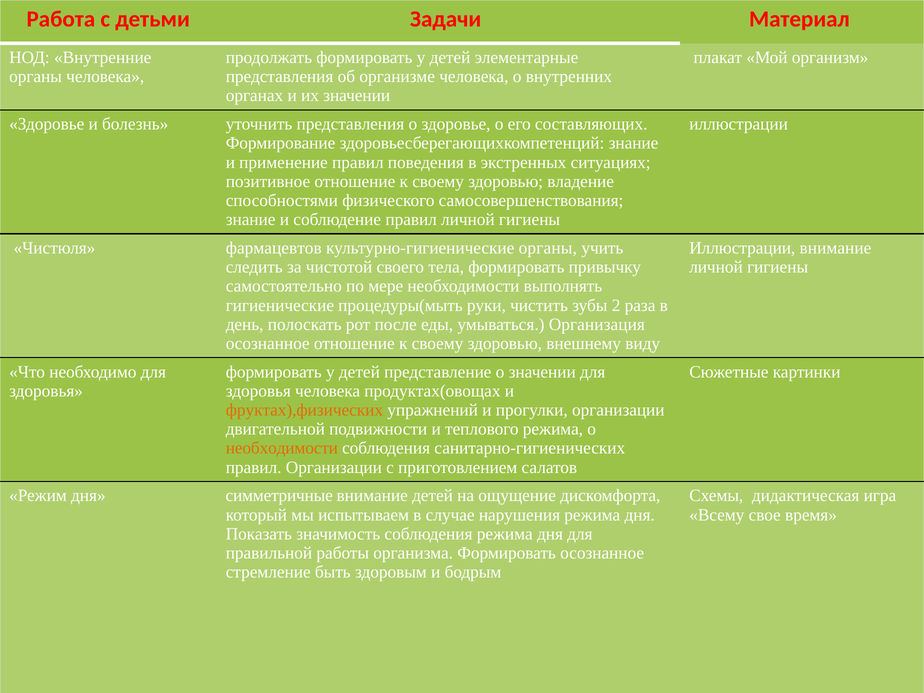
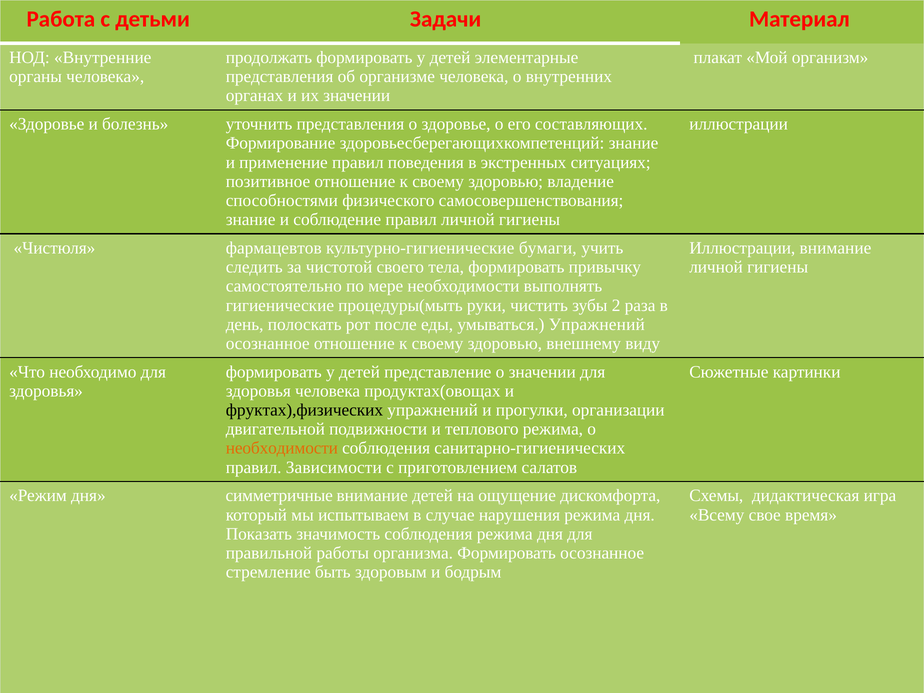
культурно-гигиенические органы: органы -> бумаги (548, 248)
умываться Организация: Организация -> Упражнений (597, 324)
фруктах),физических colour: orange -> black (304, 410)
правил Организации: Организации -> Зависимости (334, 467)
